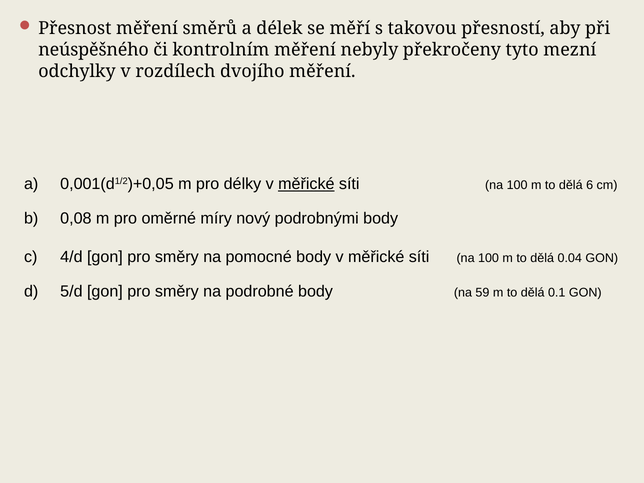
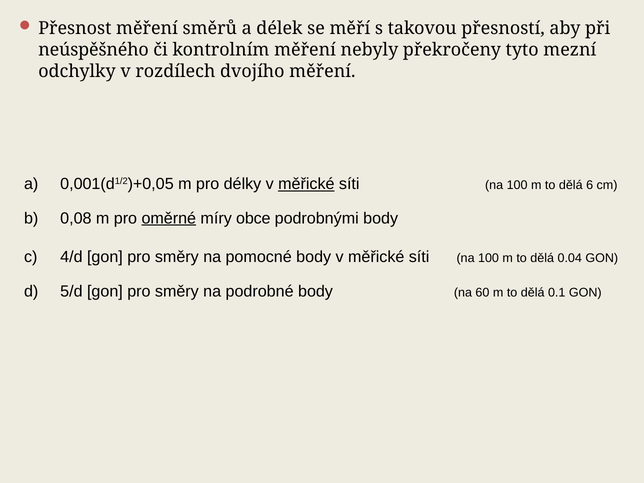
oměrné underline: none -> present (169, 218)
nový: nový -> obce (253, 218)
59: 59 -> 60 (482, 292)
